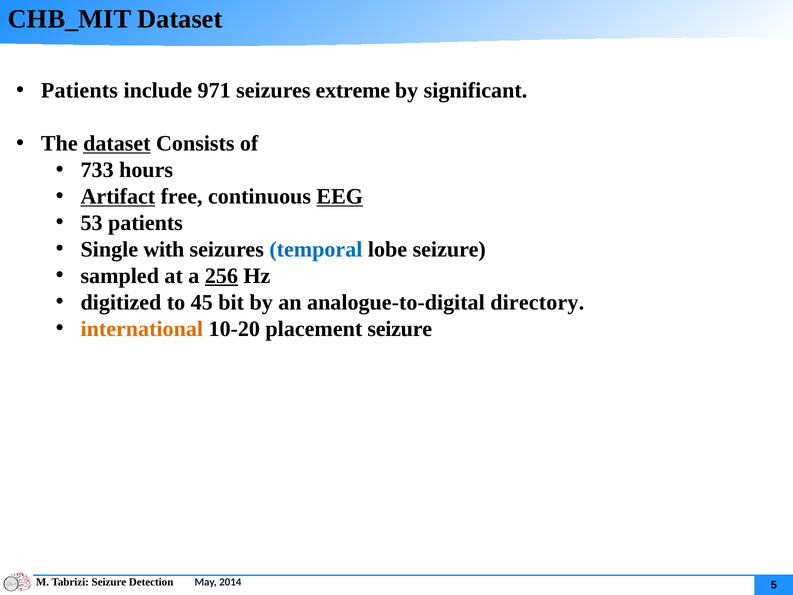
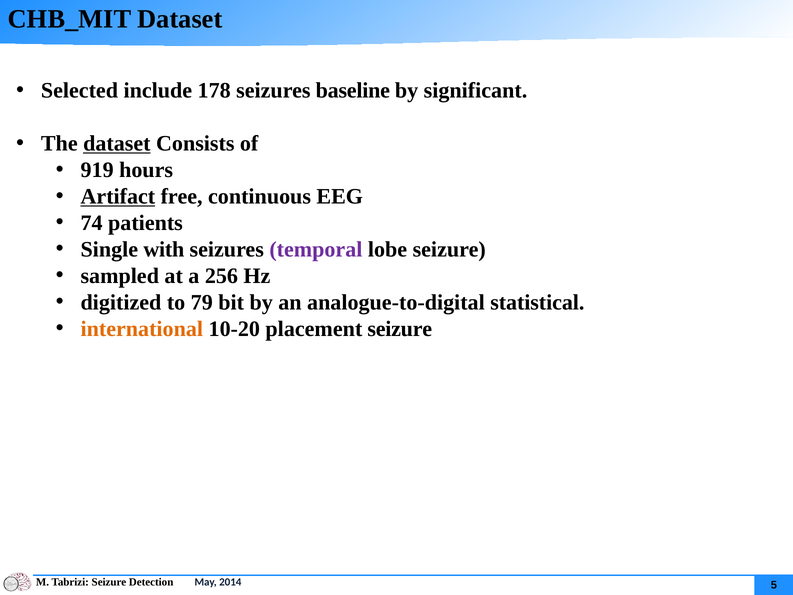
Patients: Patients -> Selected (79, 91)
971: 971 -> 178 (214, 91)
extreme: extreme -> baseline (353, 91)
733: 733 -> 919 (97, 170)
EEG underline: present -> none (340, 196)
53: 53 -> 74 (92, 223)
temporal colour: blue -> purple (316, 249)
256 underline: present -> none (221, 276)
45: 45 -> 79 (202, 302)
directory: directory -> statistical (537, 302)
